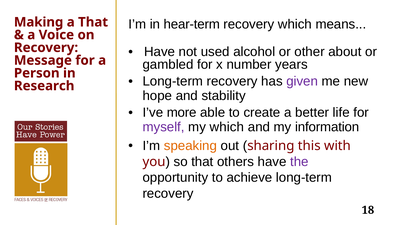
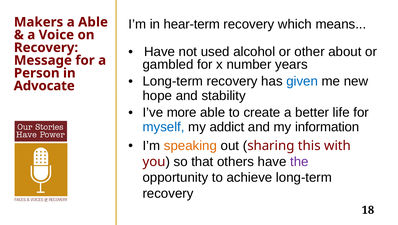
Making: Making -> Makers (39, 22)
a That: That -> Able (93, 22)
given colour: purple -> blue (302, 81)
Research: Research -> Advocate (44, 86)
myself colour: purple -> blue (164, 127)
my which: which -> addict (227, 127)
